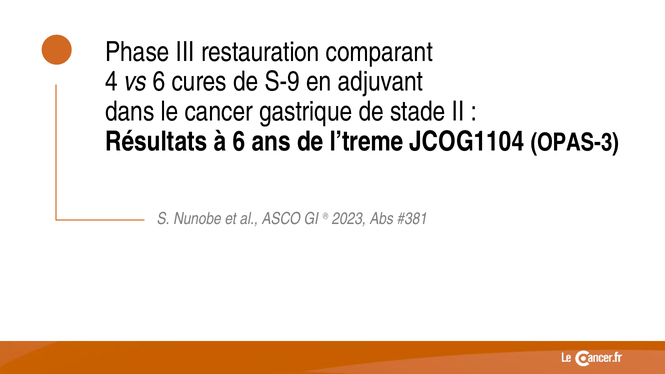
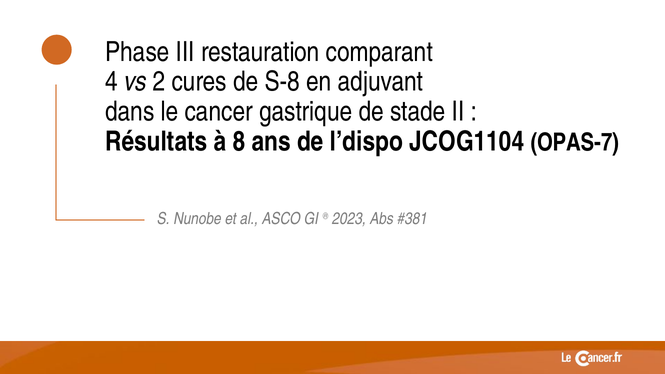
vs 6: 6 -> 2 (159, 82)
S-9: S-9 -> S-8 (282, 82)
à 6: 6 -> 8 (239, 142)
l’treme: l’treme -> l’dispo (366, 142)
OPAS-3: OPAS-3 -> OPAS-7 (575, 143)
